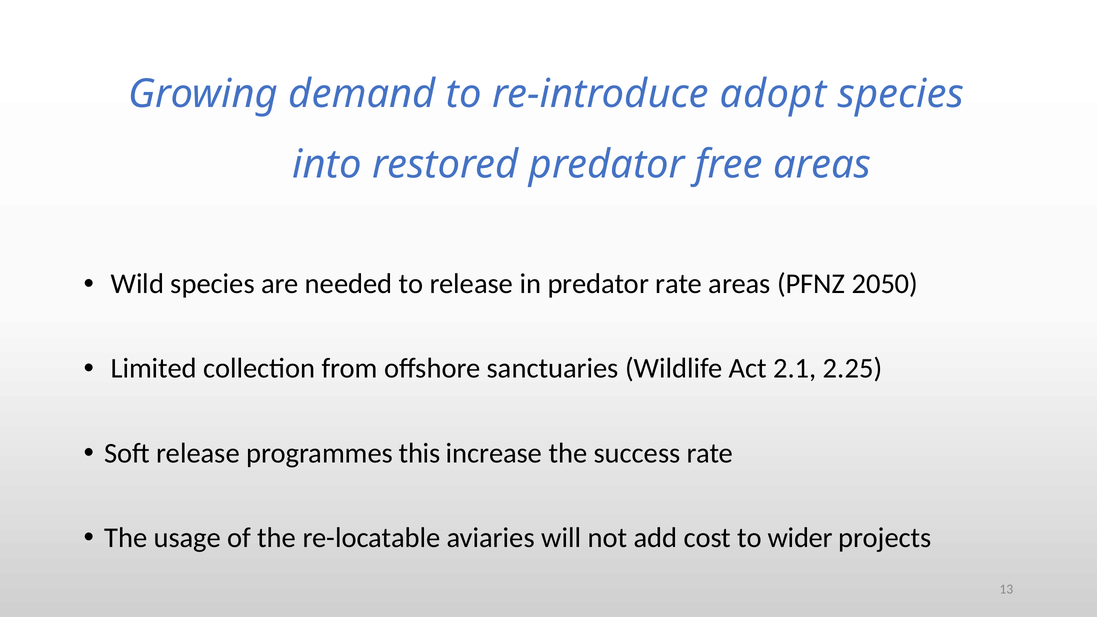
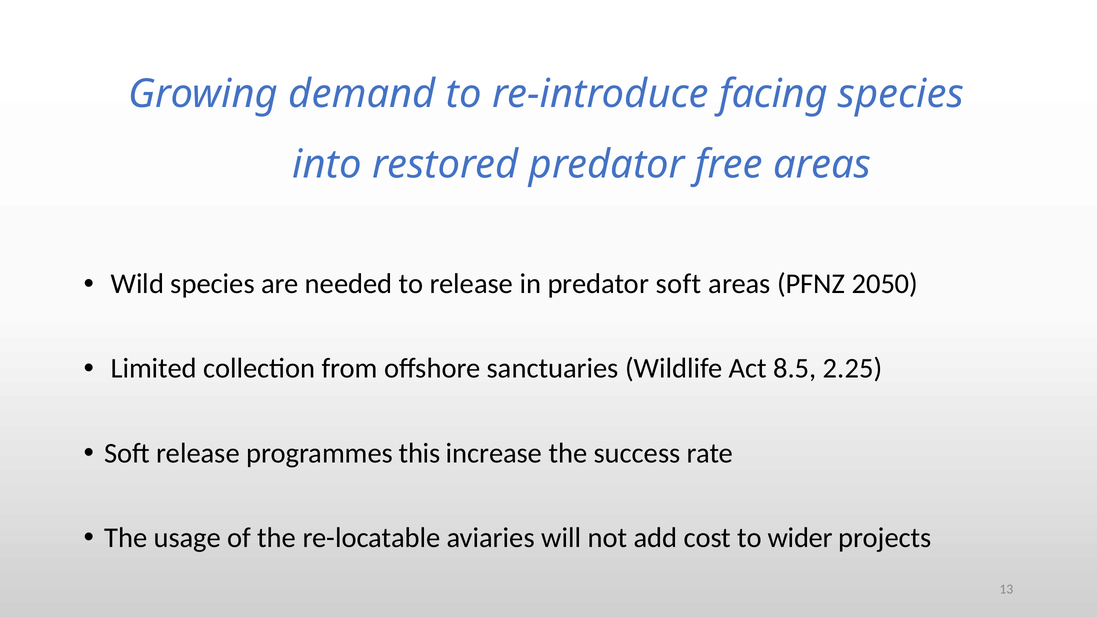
adopt: adopt -> facing (773, 94)
predator rate: rate -> soft (679, 284)
2.1: 2.1 -> 8.5 (795, 369)
